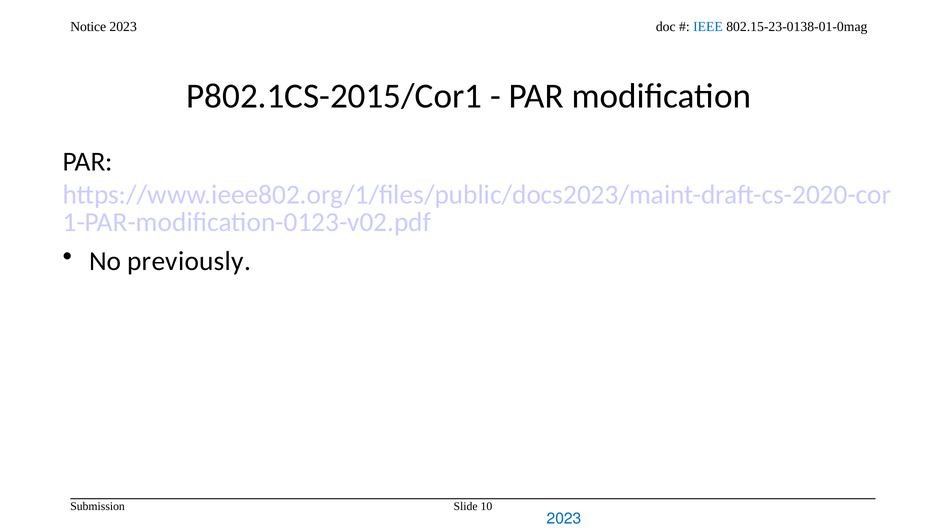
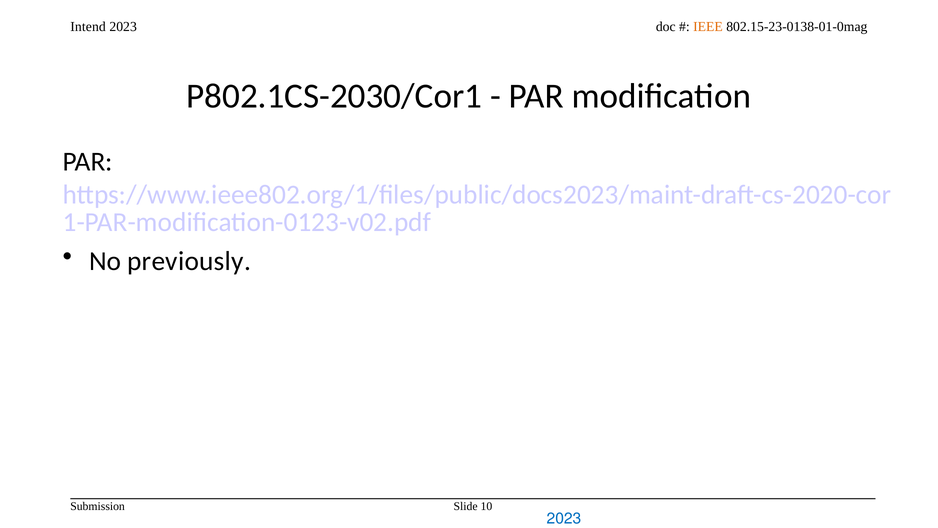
Notice: Notice -> Intend (88, 27)
IEEE colour: blue -> orange (708, 27)
P802.1CS-2015/Cor1: P802.1CS-2015/Cor1 -> P802.1CS-2030/Cor1 (334, 96)
